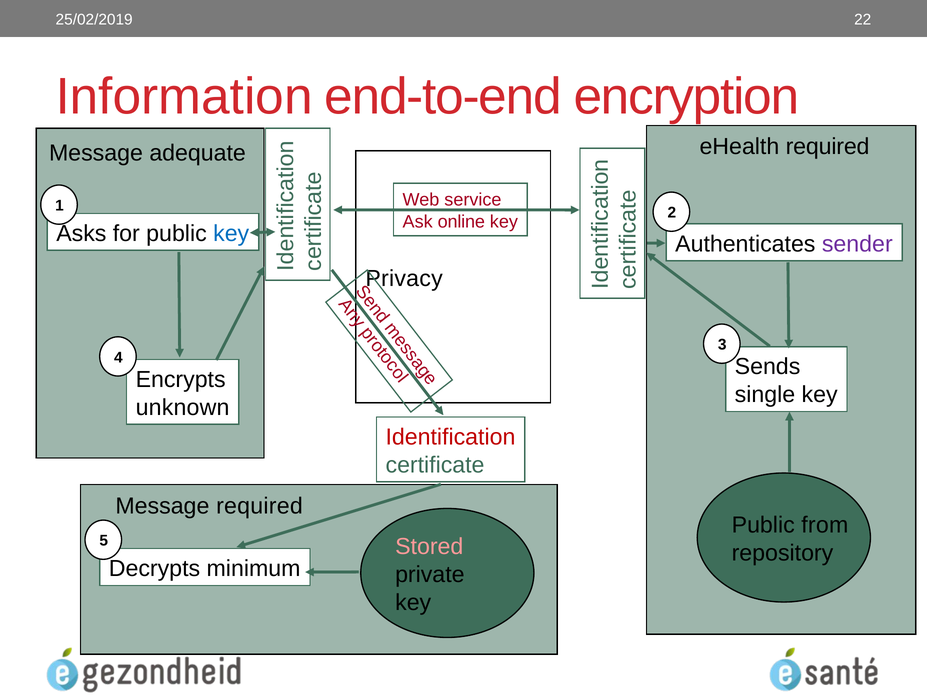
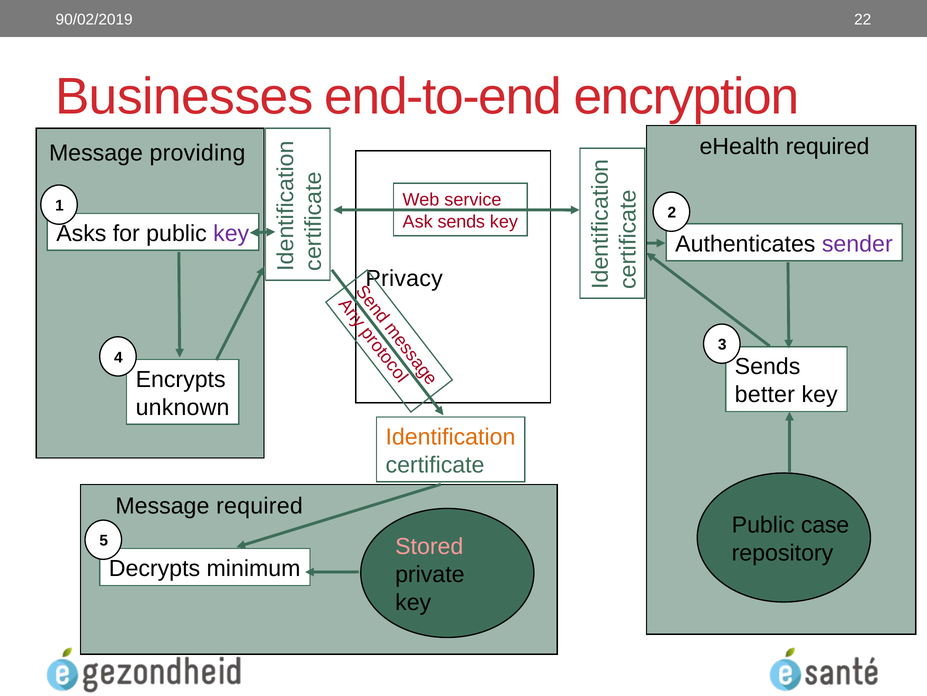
25/02/2019: 25/02/2019 -> 90/02/2019 (94, 20)
Information: Information -> Businesses (184, 97)
adequate: adequate -> providing (197, 153)
Ask online: online -> sends (461, 221)
key colour: blue -> purple (231, 233)
single: single -> better (765, 394)
Identification colour: red -> orange (450, 437)
from: from -> case (825, 525)
